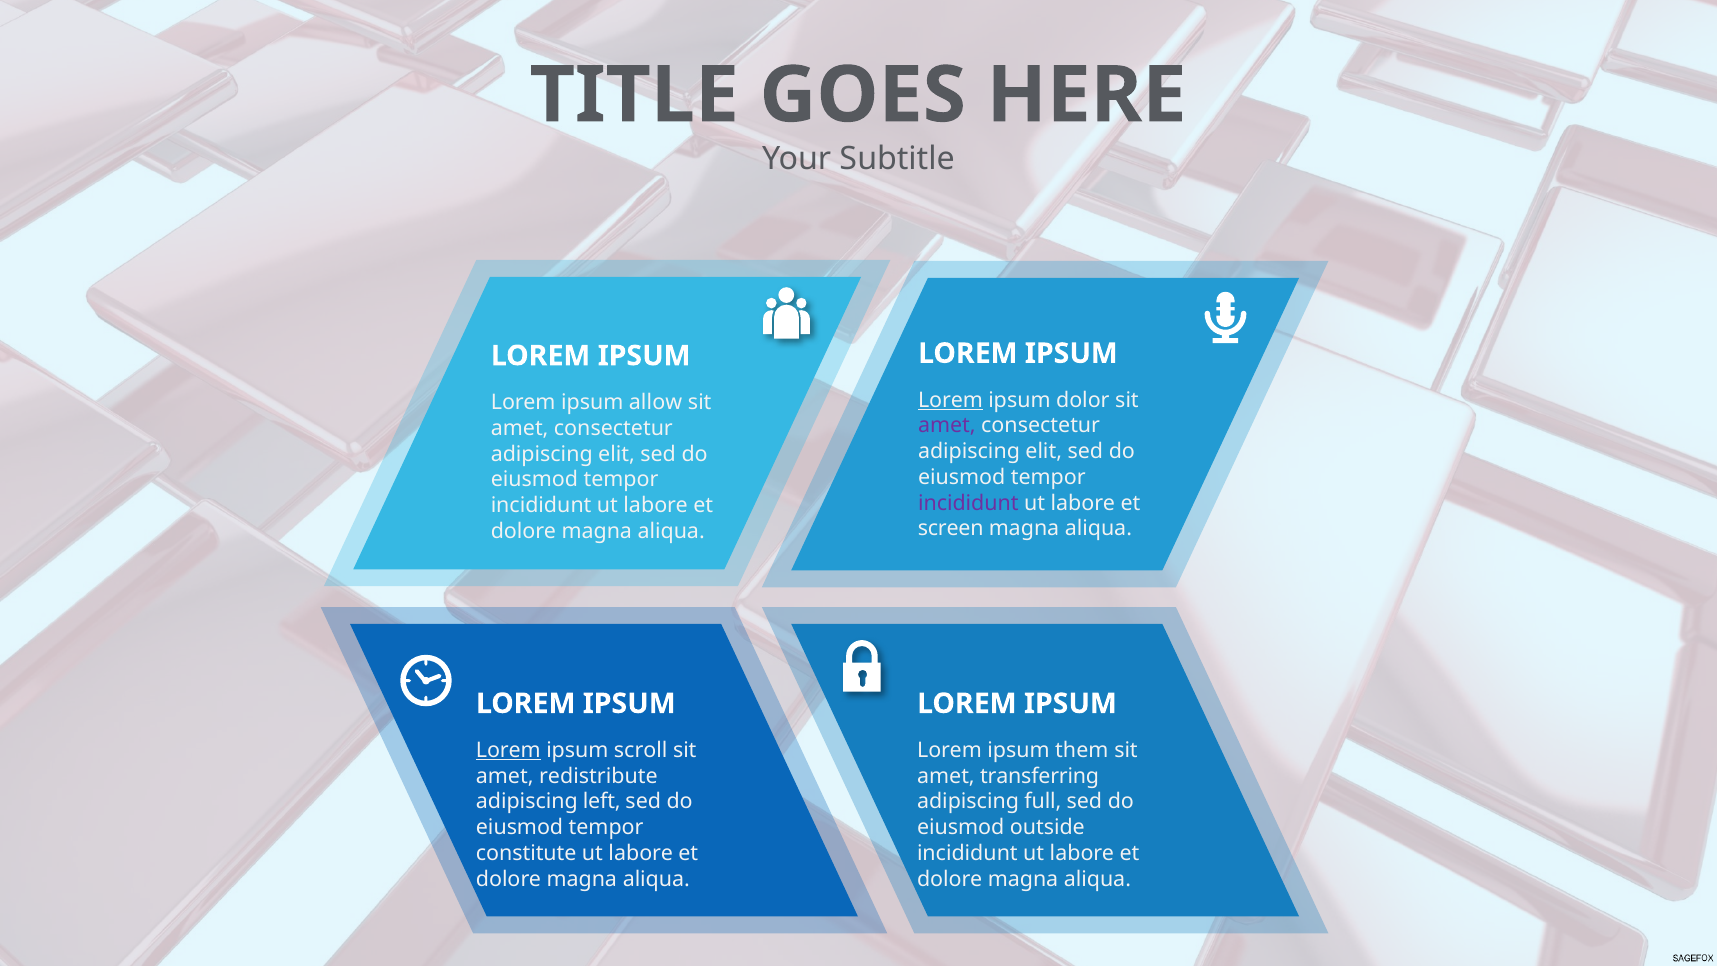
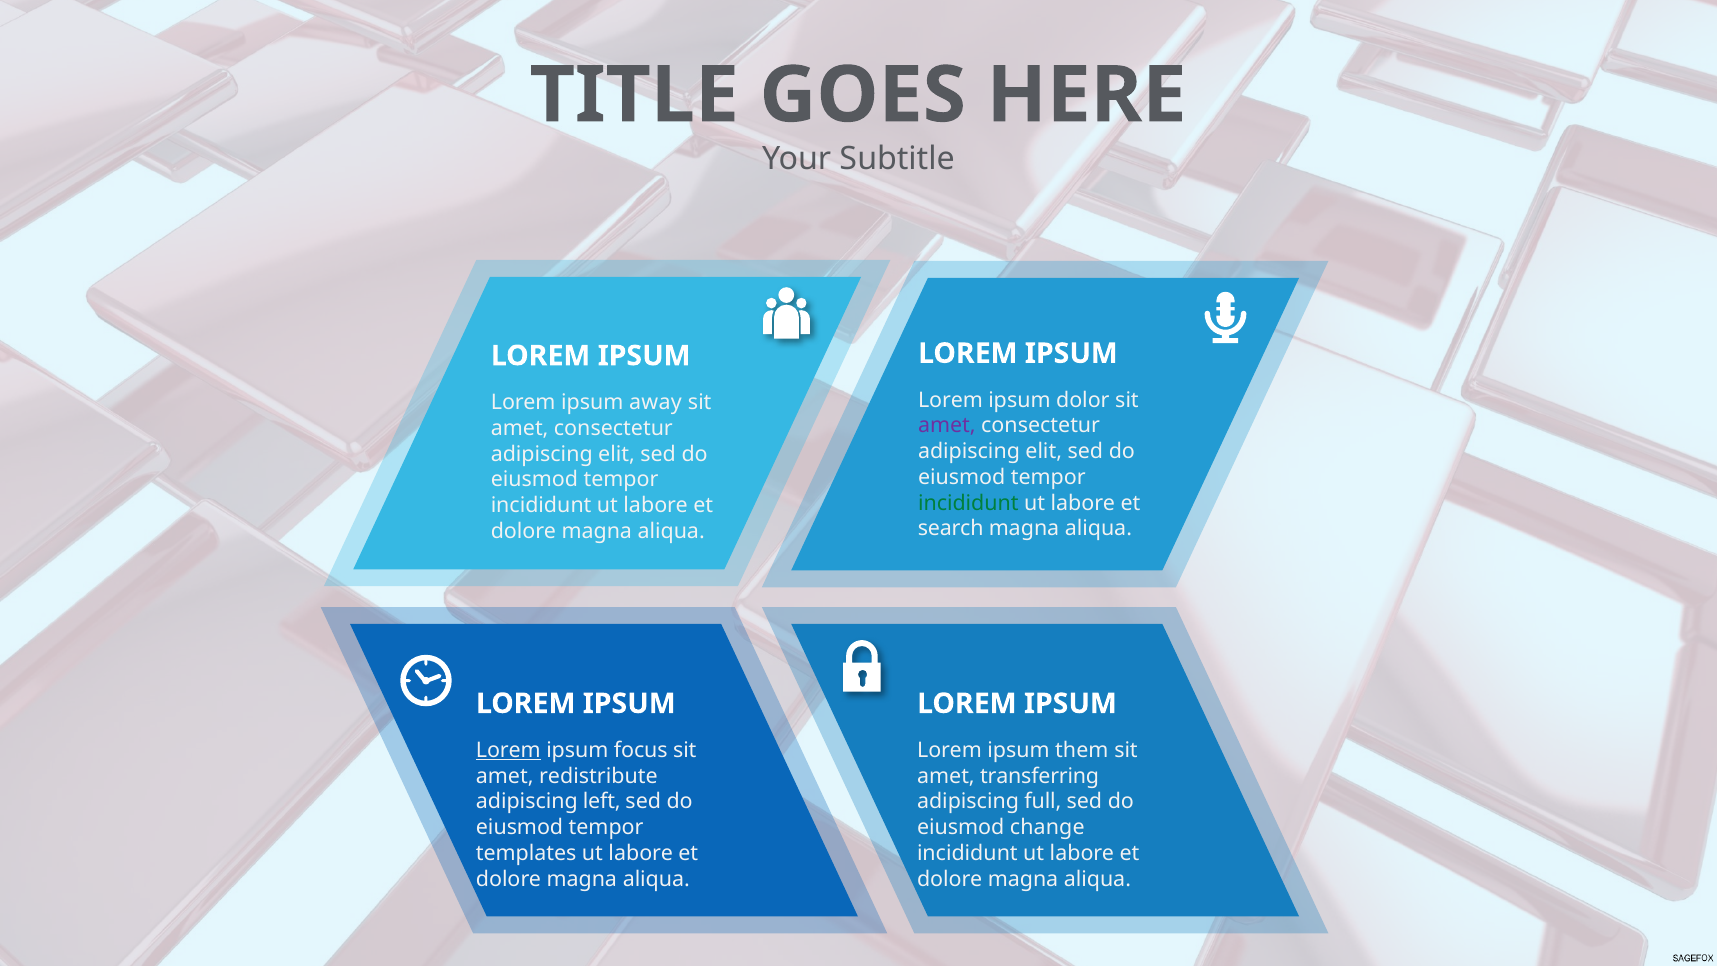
Lorem underline: present -> none (950, 400)
allow: allow -> away (655, 402)
incididunt colour: purple -> green (968, 503)
screen: screen -> search (951, 529)
scroll: scroll -> focus (641, 750)
outside: outside -> change (1047, 827)
constitute: constitute -> templates (526, 853)
